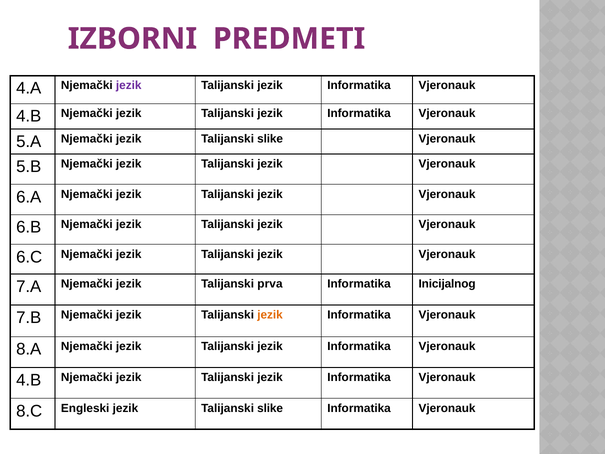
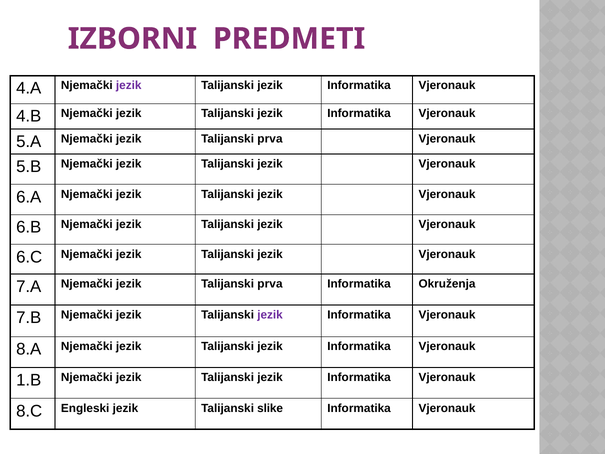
slike: slike -> prva (270, 139)
Inicijalnog: Inicijalnog -> Okruženja (447, 284)
jezik colour: orange -> purple (270, 315)
4.B: 4.B -> 1.B (29, 380)
